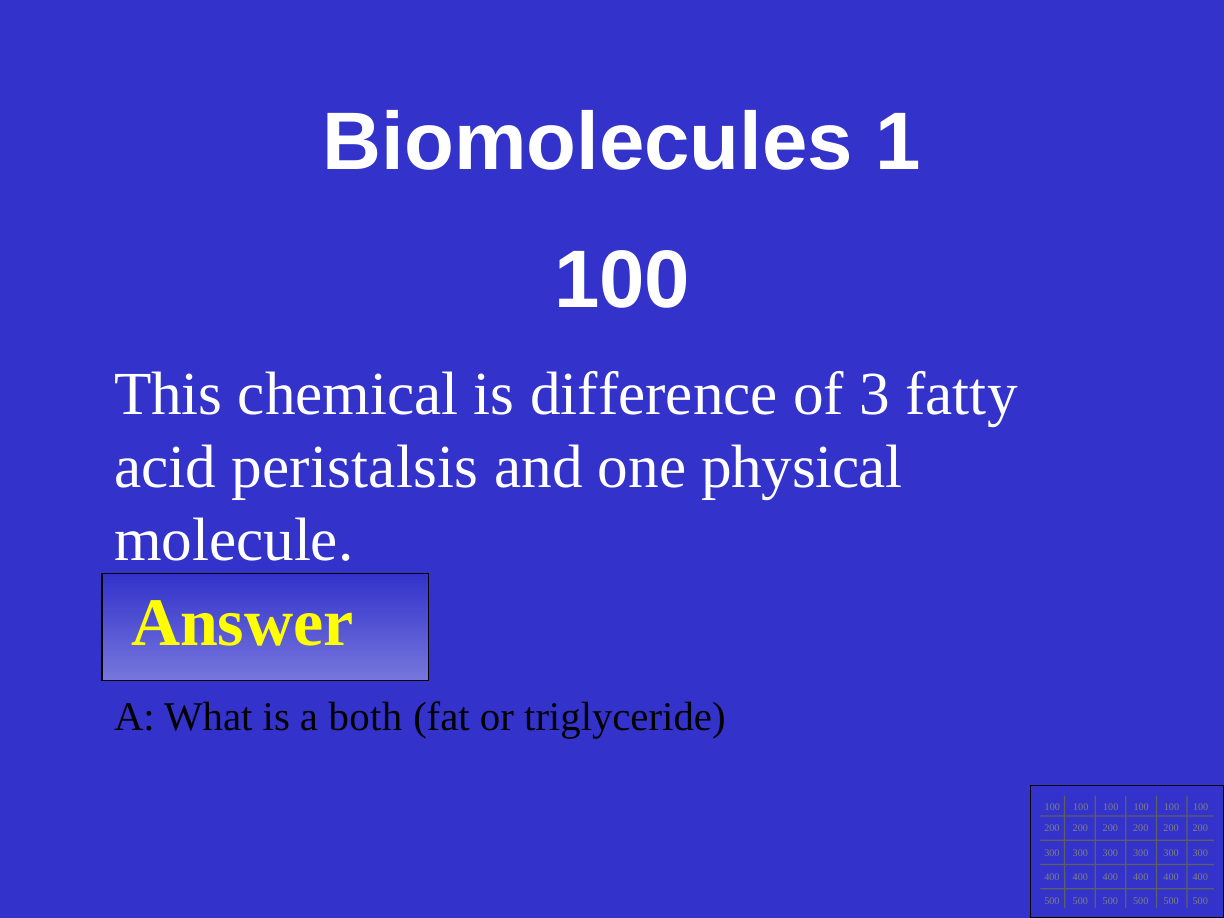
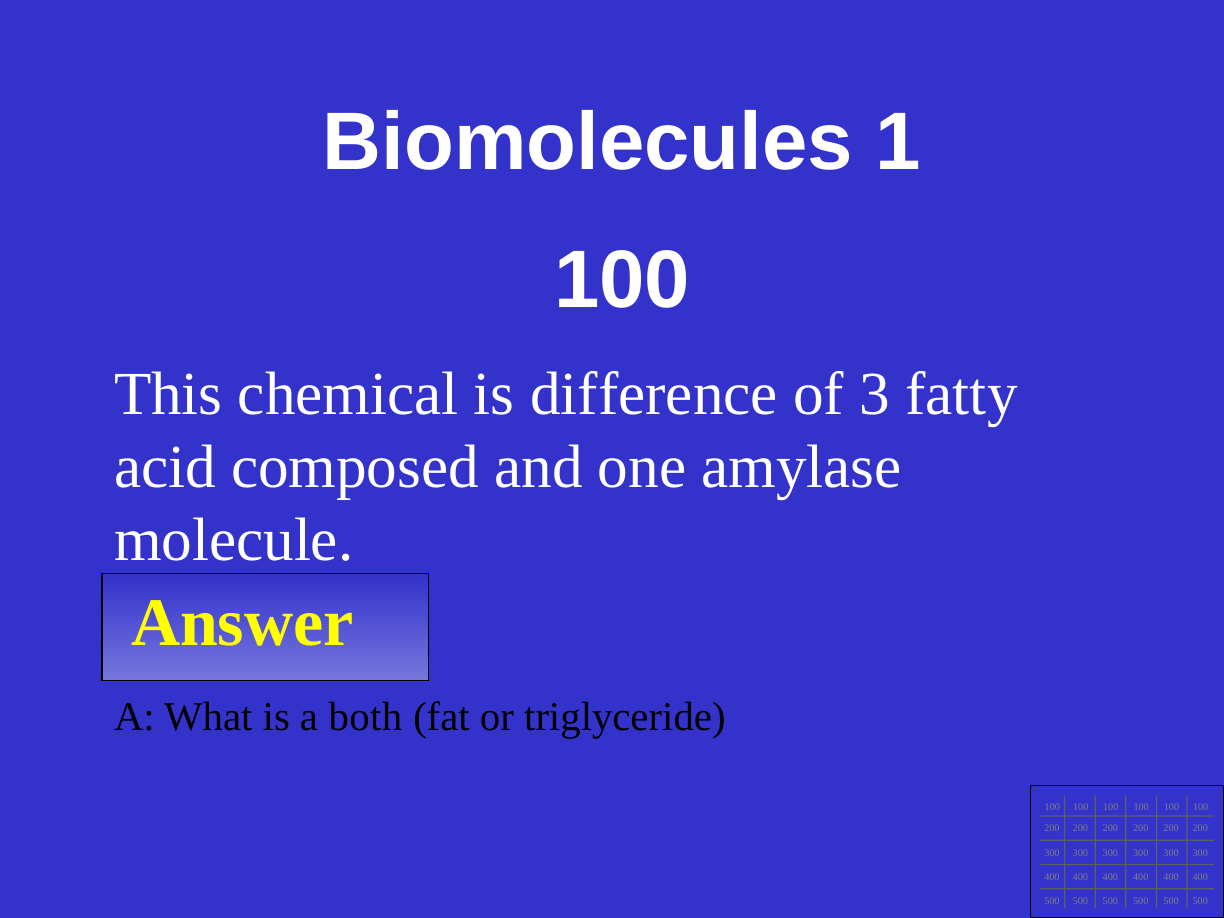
peristalsis: peristalsis -> composed (355, 467)
physical: physical -> amylase (802, 467)
